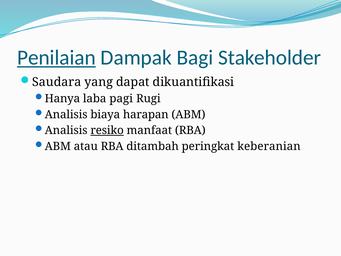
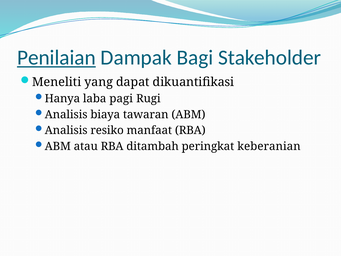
Saudara: Saudara -> Meneliti (57, 82)
harapan: harapan -> tawaran (146, 114)
resiko underline: present -> none (107, 130)
